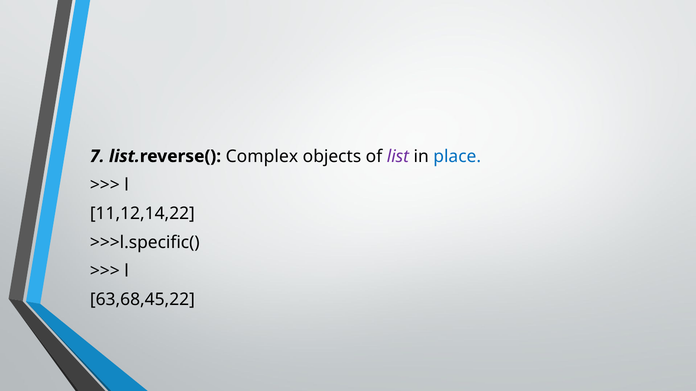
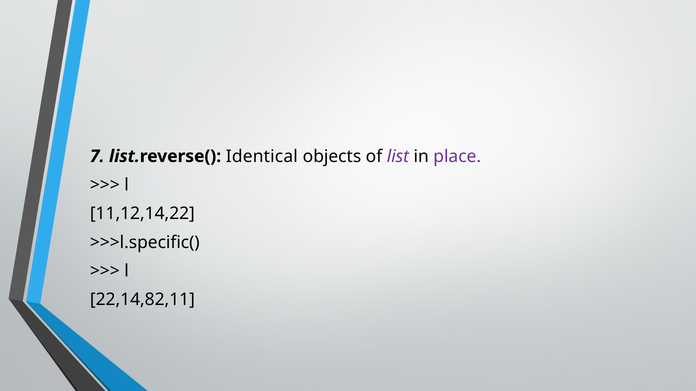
Complex: Complex -> Identical (262, 156)
place colour: blue -> purple (457, 156)
63,68,45,22: 63,68,45,22 -> 22,14,82,11 (142, 300)
